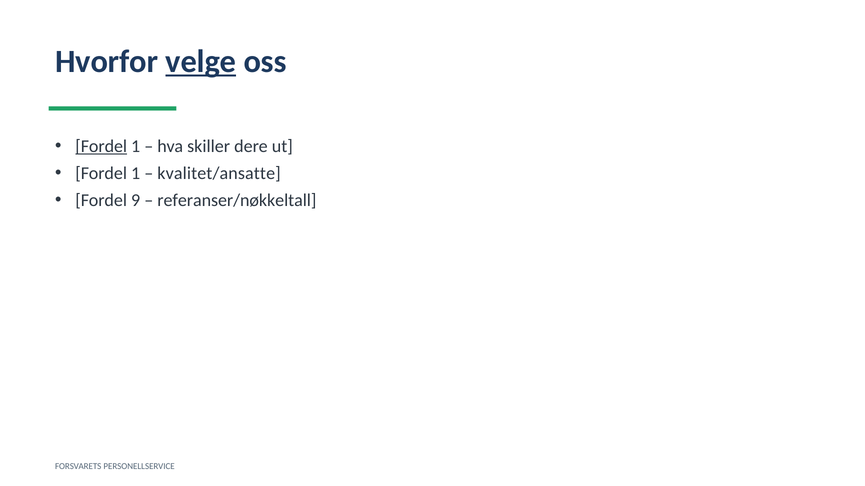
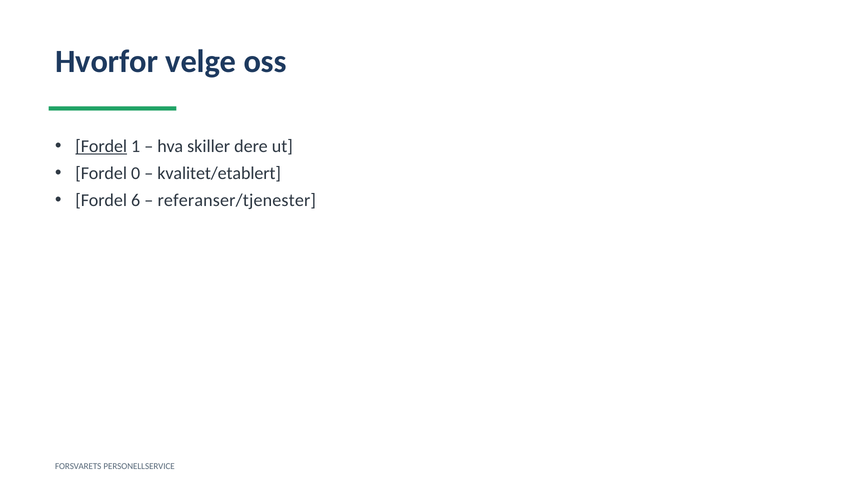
velge underline: present -> none (201, 62)
1: 1 -> 0 (136, 174)
kvalitet/ansatte: kvalitet/ansatte -> kvalitet/etablert (219, 174)
9: 9 -> 6 (136, 201)
referanser/nøkkeltall: referanser/nøkkeltall -> referanser/tjenester (237, 201)
